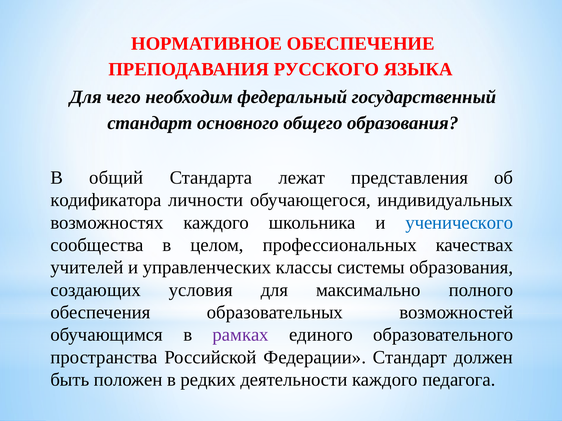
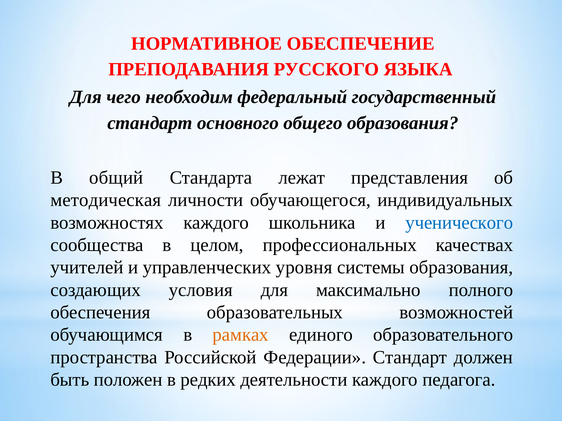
кодификатора: кодификатора -> методическая (106, 200)
классы: классы -> уровня (304, 268)
рамках colour: purple -> orange (241, 335)
